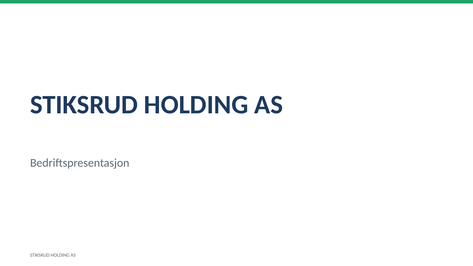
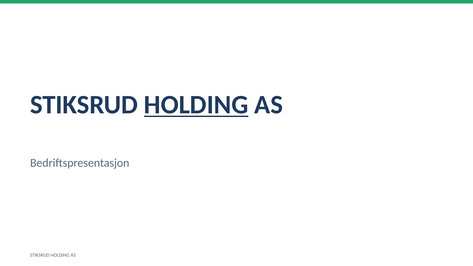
HOLDING underline: none -> present (196, 105)
